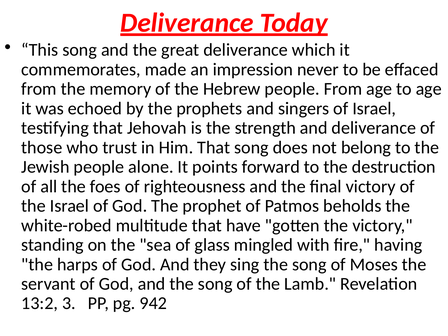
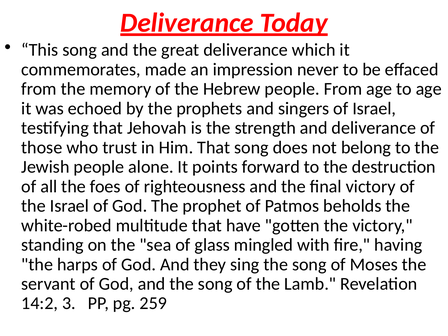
13:2: 13:2 -> 14:2 (40, 303)
942: 942 -> 259 (153, 303)
